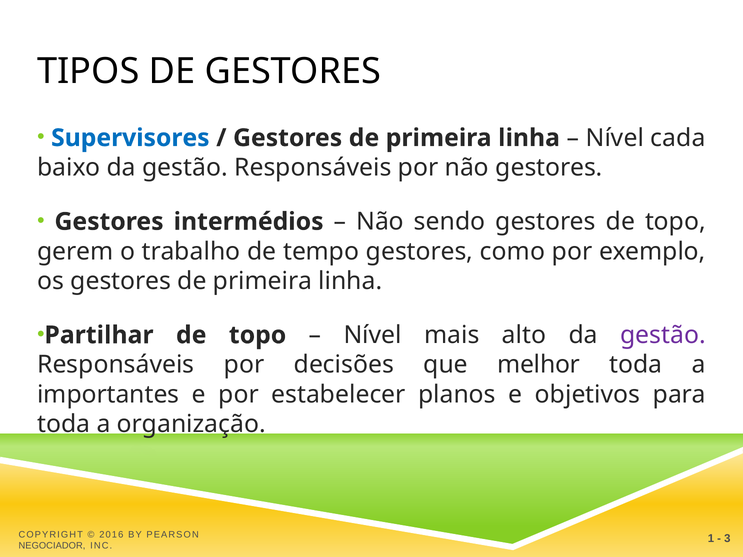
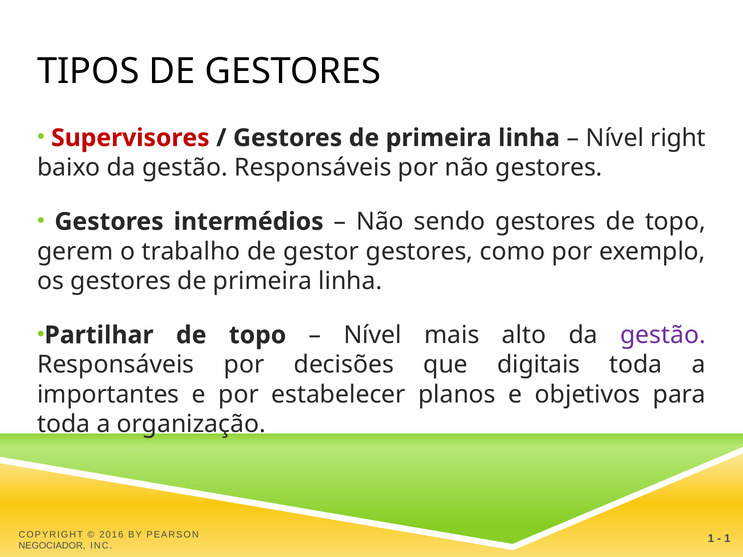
Supervisores colour: blue -> red (130, 138)
cada: cada -> right (678, 138)
tempo: tempo -> gestor (321, 251)
melhor: melhor -> digitais (539, 365)
3: 3 -> 1 (727, 539)
